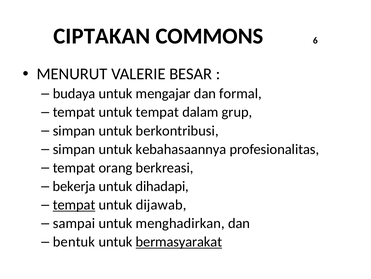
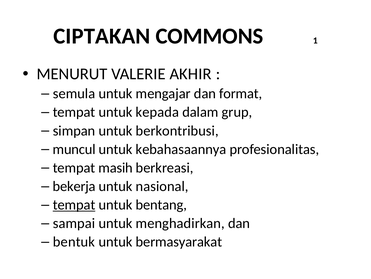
6: 6 -> 1 (315, 40)
BESAR: BESAR -> AKHIR (191, 74)
budaya: budaya -> semula (74, 93)
formal: formal -> format (241, 93)
untuk tempat: tempat -> kepada (157, 112)
simpan: simpan -> muncul (74, 149)
orang: orang -> masih (116, 167)
dihadapi: dihadapi -> nasional (162, 186)
dijawab: dijawab -> bentang (161, 204)
bermasyarakat underline: present -> none (179, 241)
